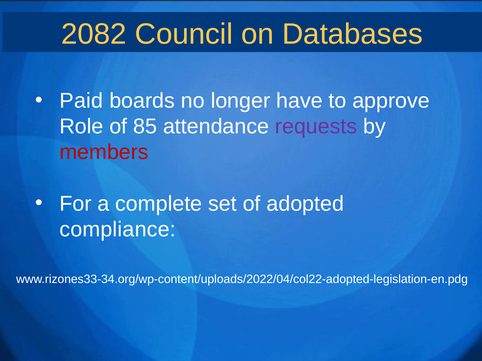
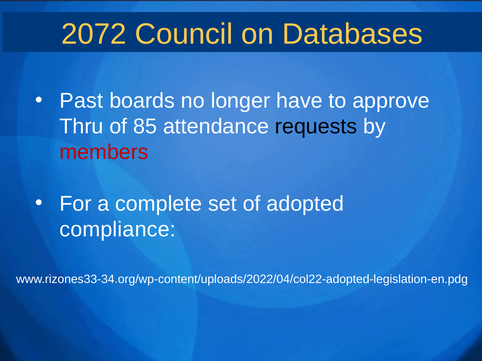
2082: 2082 -> 2072 (94, 34)
Paid: Paid -> Past (81, 101)
Role: Role -> Thru (81, 127)
requests colour: purple -> black (316, 127)
